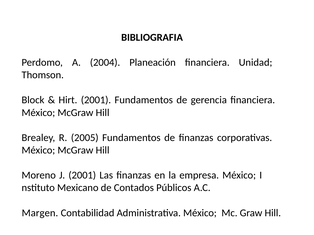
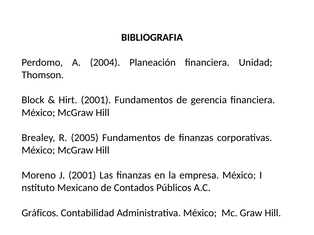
Margen: Margen -> Gráficos (40, 213)
